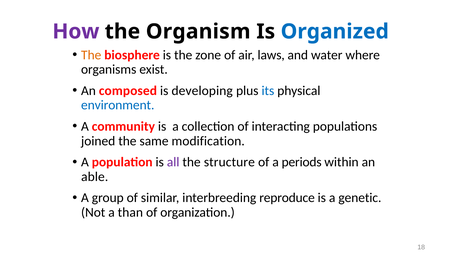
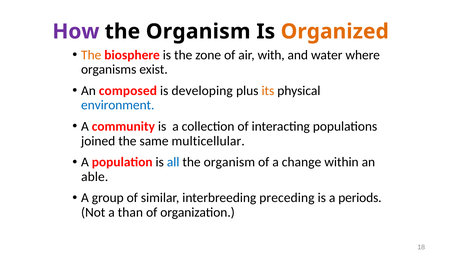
Organized colour: blue -> orange (335, 31)
laws: laws -> with (271, 55)
its colour: blue -> orange (268, 91)
modification: modification -> multicellular (208, 141)
all colour: purple -> blue (173, 162)
structure: structure -> organism (229, 162)
periods: periods -> change (302, 162)
reproduce: reproduce -> preceding (287, 198)
genetic: genetic -> periods (360, 198)
